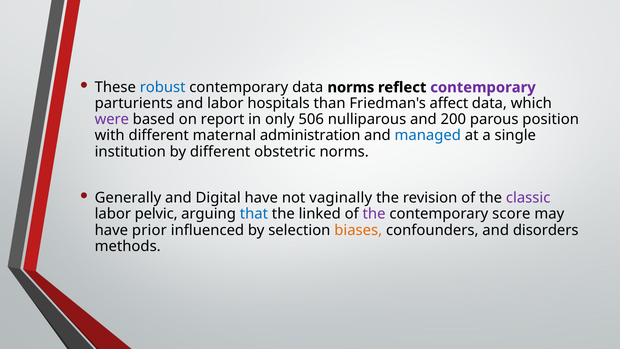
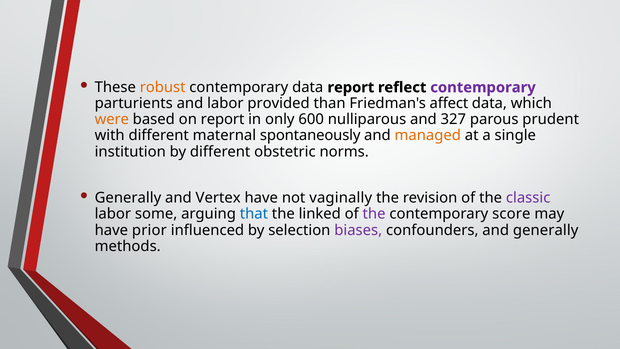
robust colour: blue -> orange (163, 87)
data norms: norms -> report (351, 87)
hospitals: hospitals -> provided (279, 103)
were colour: purple -> orange (112, 119)
506: 506 -> 600 (311, 119)
200: 200 -> 327 (453, 119)
position: position -> prudent (551, 119)
administration: administration -> spontaneously (310, 135)
managed colour: blue -> orange (428, 135)
Digital: Digital -> Vertex (218, 198)
pelvic: pelvic -> some (156, 214)
biases colour: orange -> purple (358, 230)
and disorders: disorders -> generally (546, 230)
